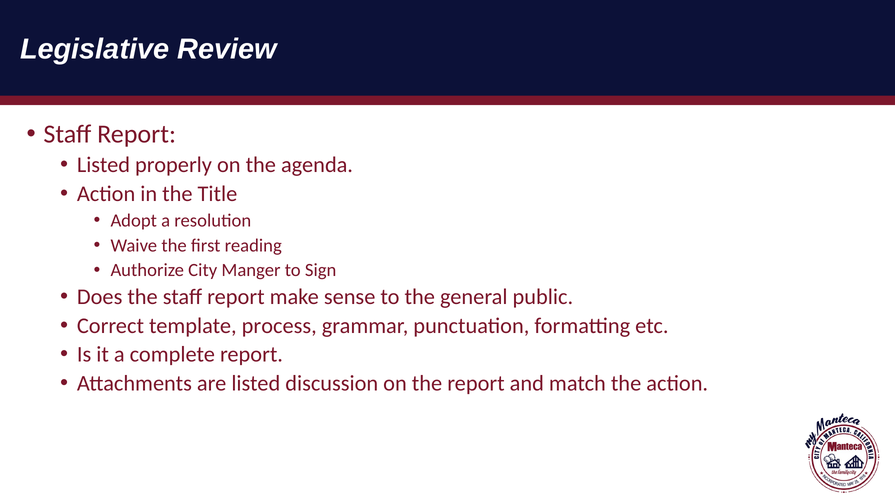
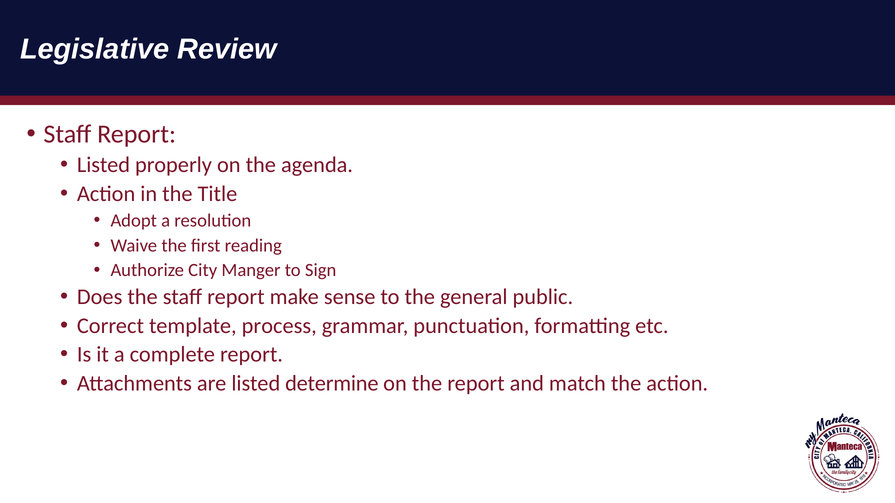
discussion: discussion -> determine (332, 384)
